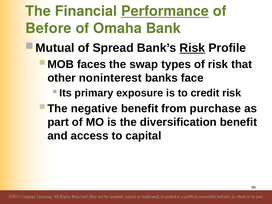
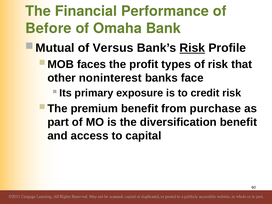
Performance underline: present -> none (165, 11)
Spread: Spread -> Versus (113, 48)
swap: swap -> profit (144, 64)
negative: negative -> premium (94, 109)
